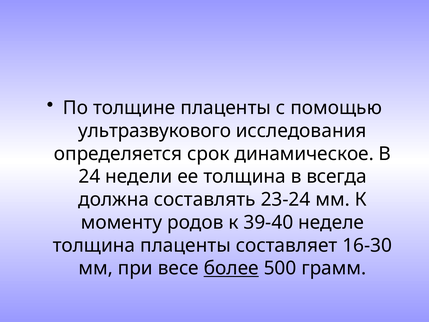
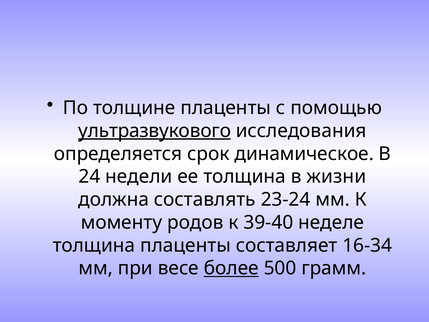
ультразвукового underline: none -> present (155, 131)
всегда: всегда -> жизни (336, 177)
16-30: 16-30 -> 16-34 (367, 245)
